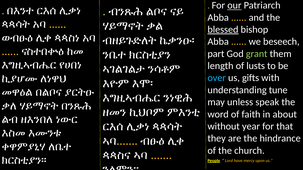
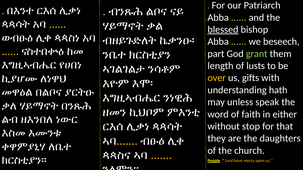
our underline: present -> none (234, 5)
over colour: light blue -> yellow (217, 78)
tune: tune -> hath (278, 90)
about: about -> either (285, 114)
year: year -> stop (251, 127)
hindrance: hindrance -> daughters (280, 139)
